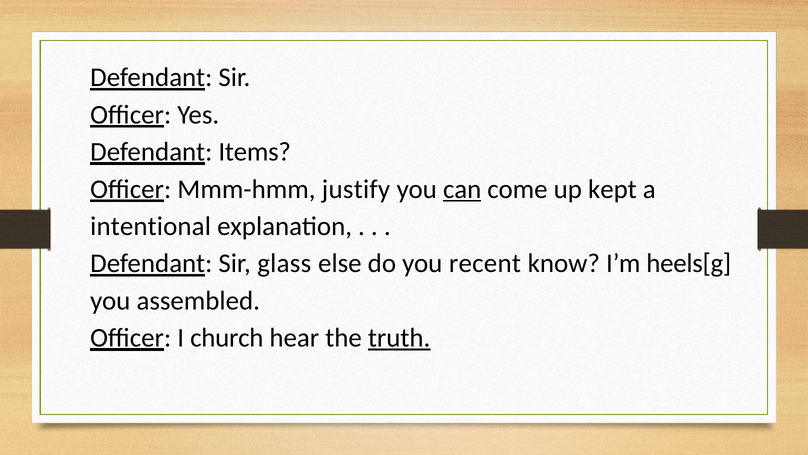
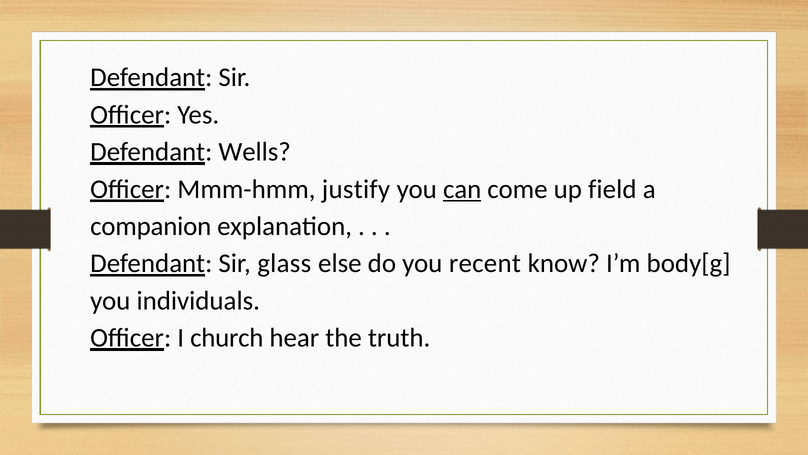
Items: Items -> Wells (255, 152)
kept: kept -> field (612, 189)
intentional: intentional -> companion (151, 226)
heels[g: heels[g -> body[g (689, 263)
assembled: assembled -> individuals (198, 300)
truth underline: present -> none (399, 338)
